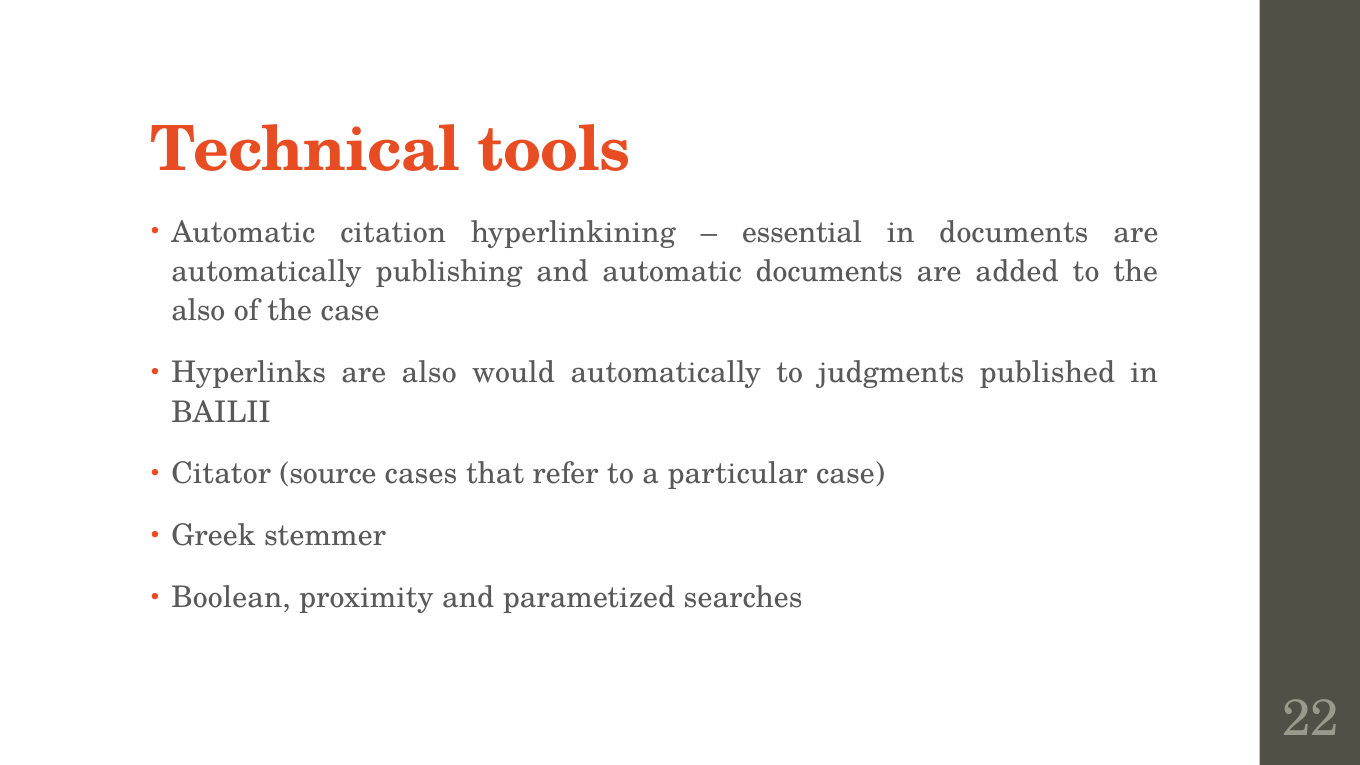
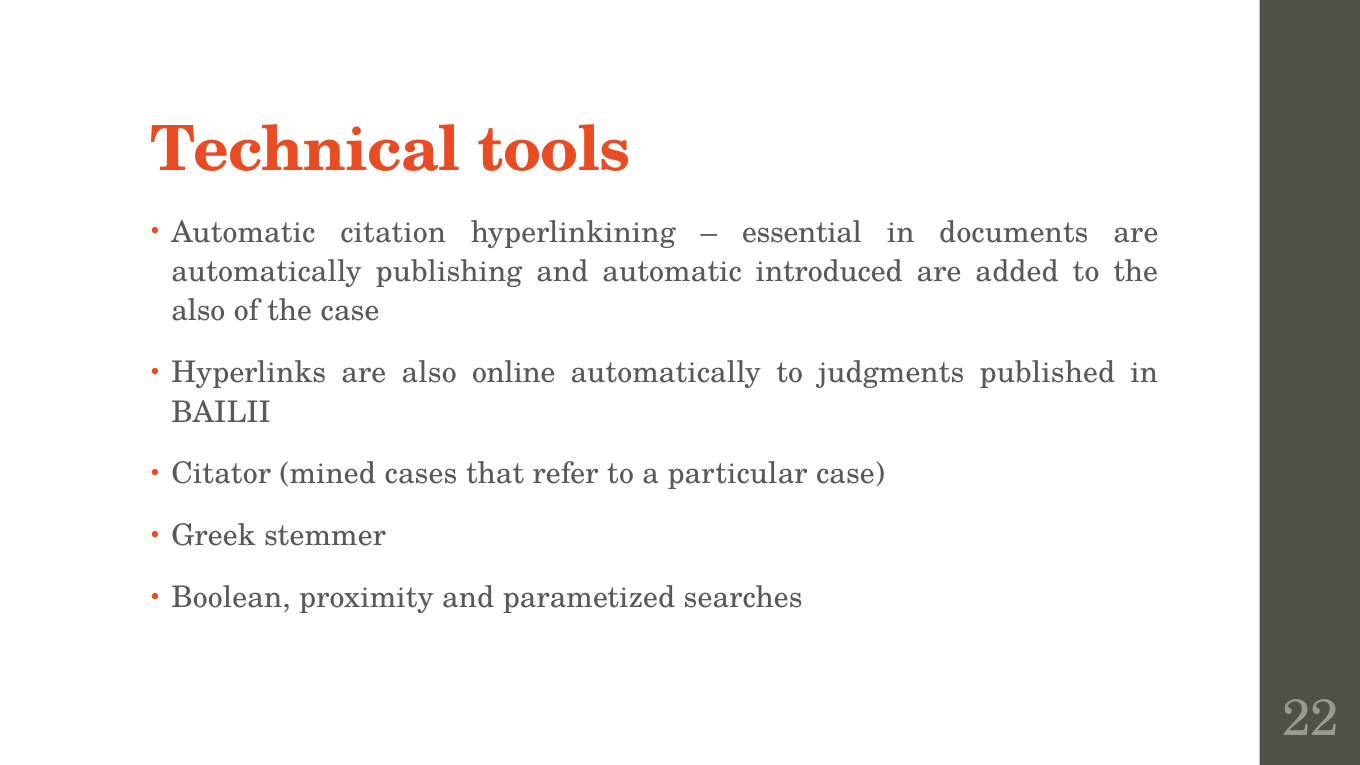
automatic documents: documents -> introduced (829, 272)
would: would -> online (514, 373)
source: source -> mined (328, 474)
